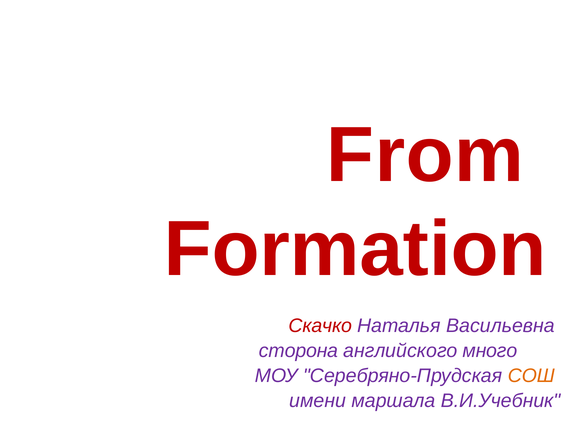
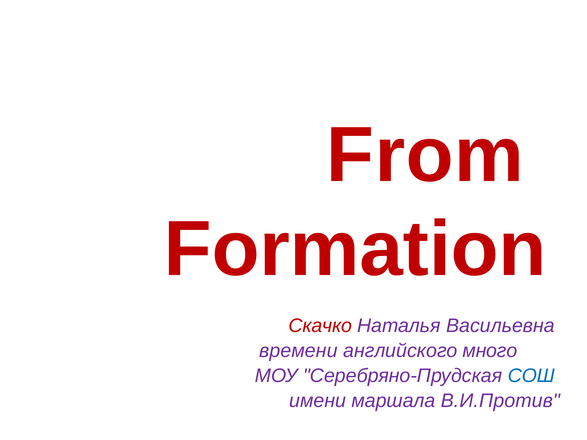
сторона: сторона -> времени (298, 351)
СОШ colour: orange -> blue (531, 376)
В.И.Учебник: В.И.Учебник -> В.И.Против (500, 401)
